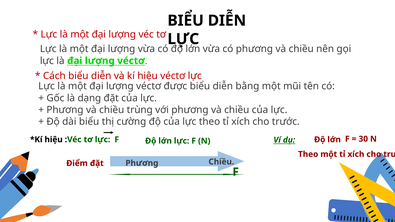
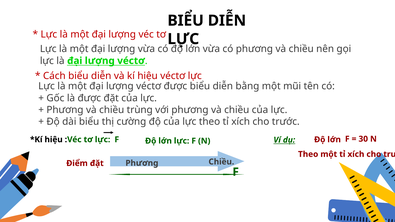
là dạng: dạng -> được (89, 98)
